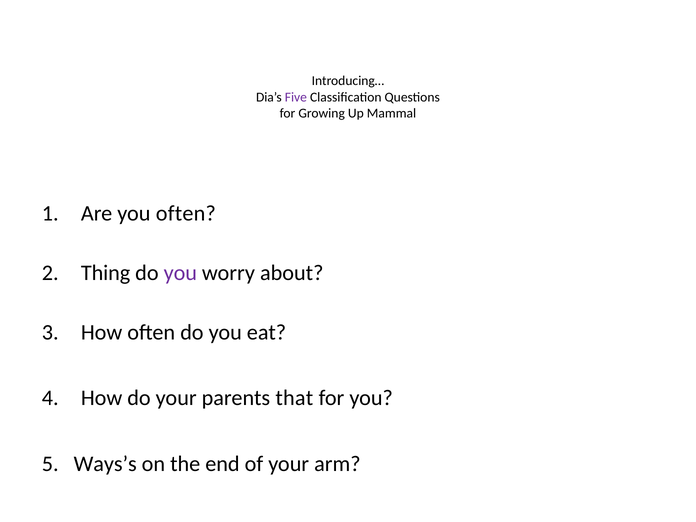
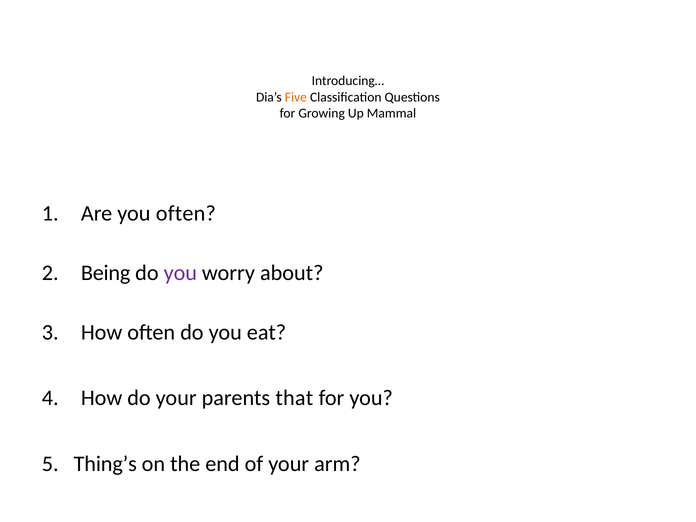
Five colour: purple -> orange (296, 97)
Thing: Thing -> Being (106, 273)
Ways’s: Ways’s -> Thing’s (105, 464)
